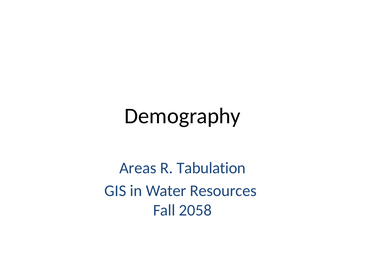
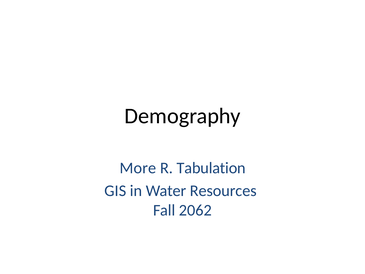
Areas: Areas -> More (138, 168)
2058: 2058 -> 2062 (195, 210)
